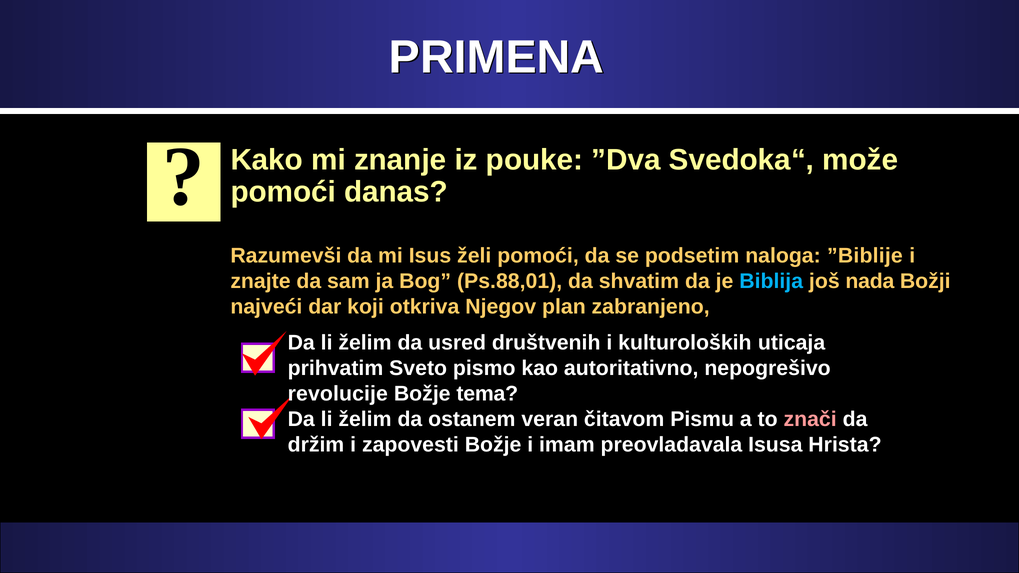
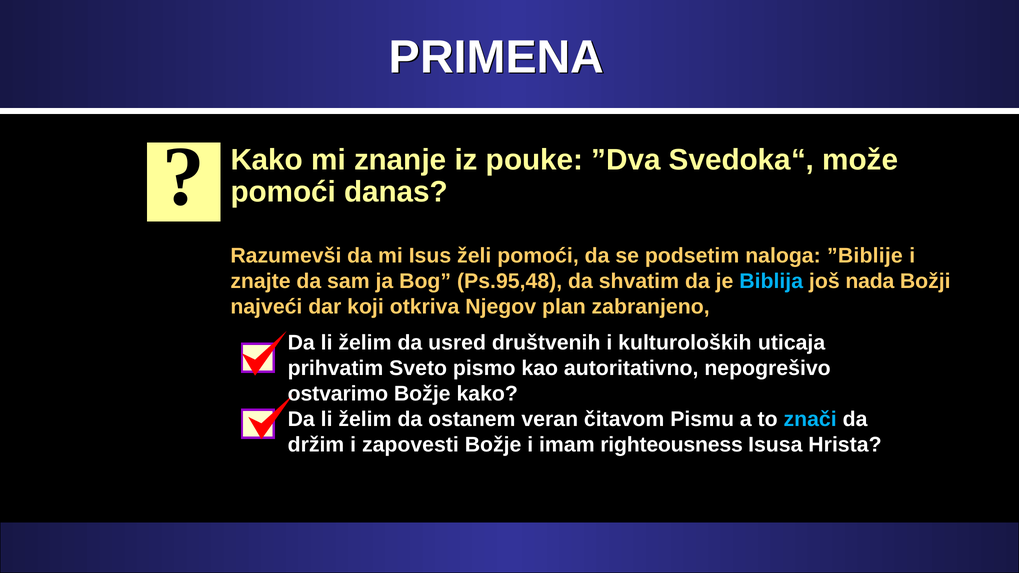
Ps.88,01: Ps.88,01 -> Ps.95,48 (510, 281)
revolucije: revolucije -> ostvarimo (338, 394)
Božje tema: tema -> kako (487, 394)
znači colour: pink -> light blue (810, 419)
preovladavala: preovladavala -> righteousness (672, 445)
